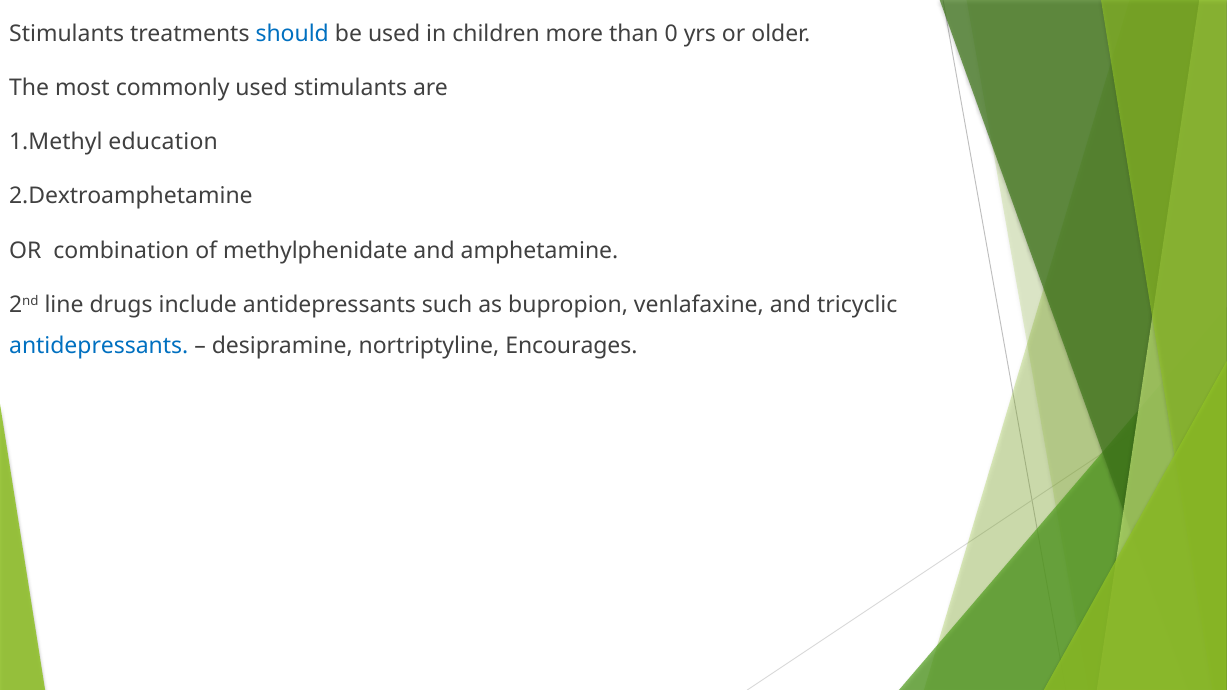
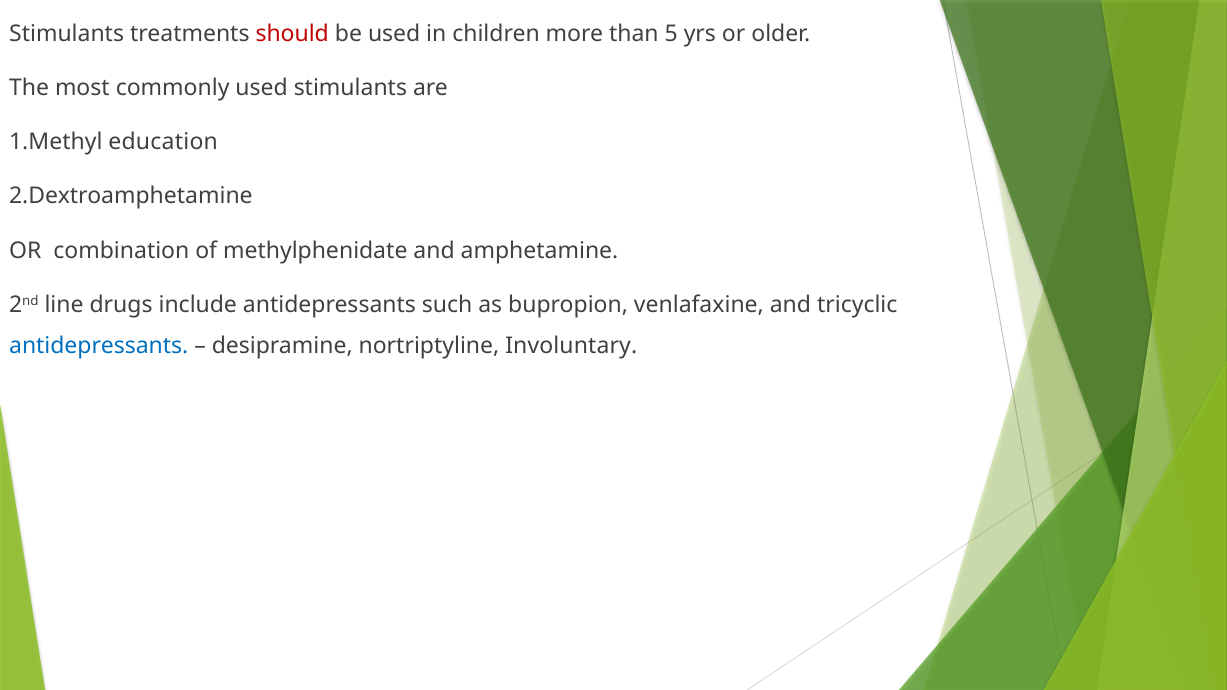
should colour: blue -> red (292, 34)
0: 0 -> 5 (671, 34)
Encourages: Encourages -> Involuntary (571, 346)
